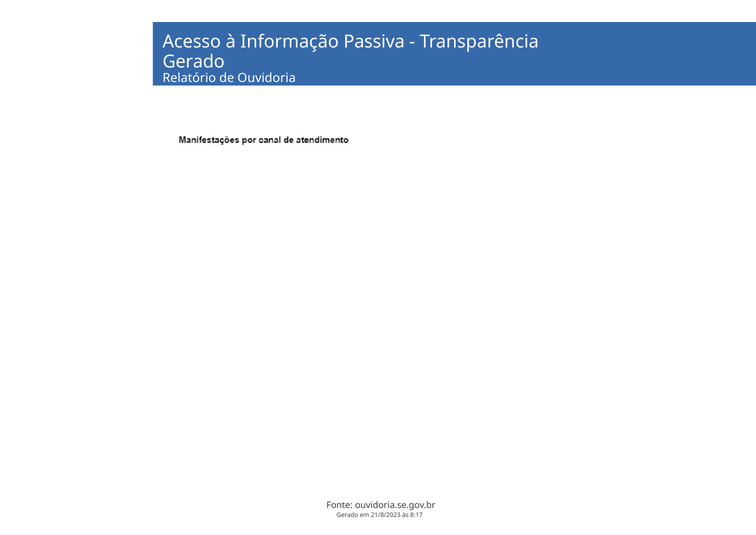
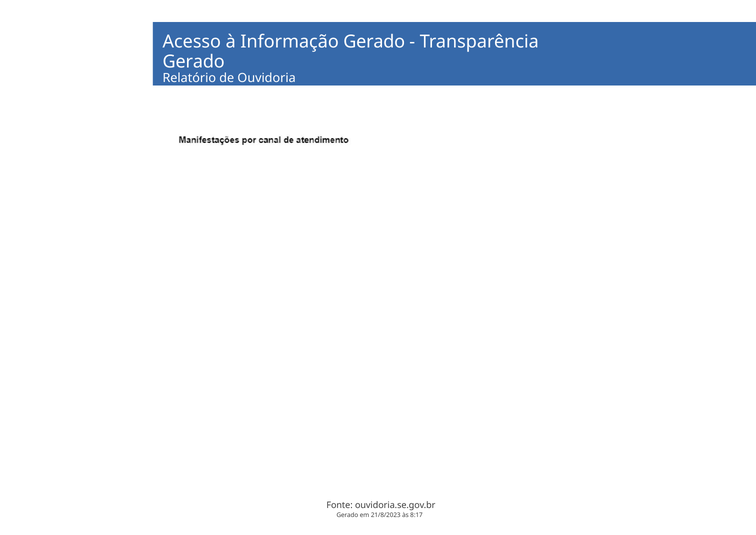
Informação Passiva: Passiva -> Gerado (374, 42)
